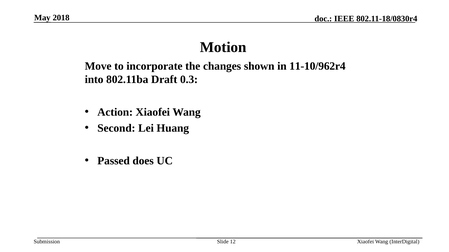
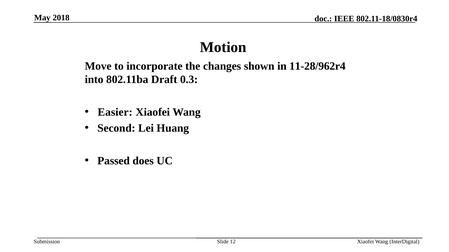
11-10/962r4: 11-10/962r4 -> 11-28/962r4 (317, 66)
Action: Action -> Easier (115, 112)
